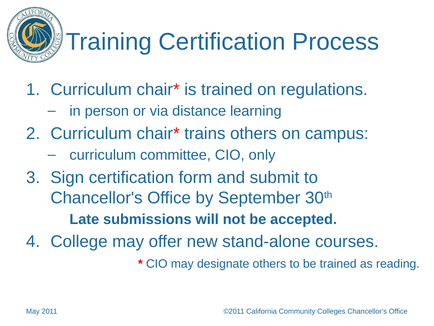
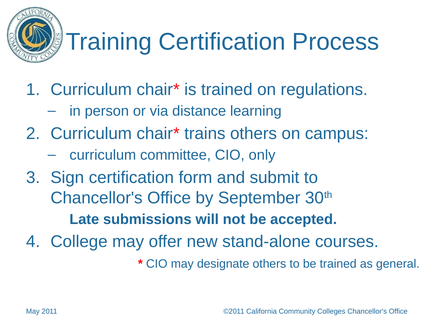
reading: reading -> general (398, 263)
